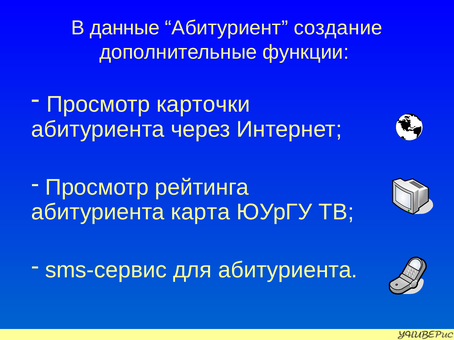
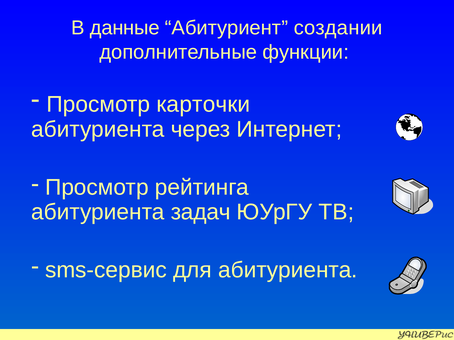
создание: создание -> создании (338, 28)
карта: карта -> задач (201, 212)
